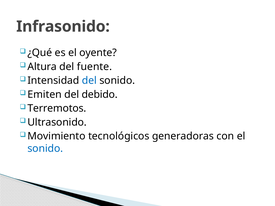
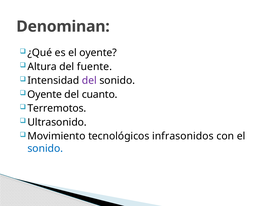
Infrasonido: Infrasonido -> Denominan (63, 27)
del colour: blue -> purple (89, 81)
Emiten: Emiten -> Oyente (45, 95)
debido: debido -> cuanto (100, 95)
generadoras: generadoras -> infrasonidos (183, 136)
